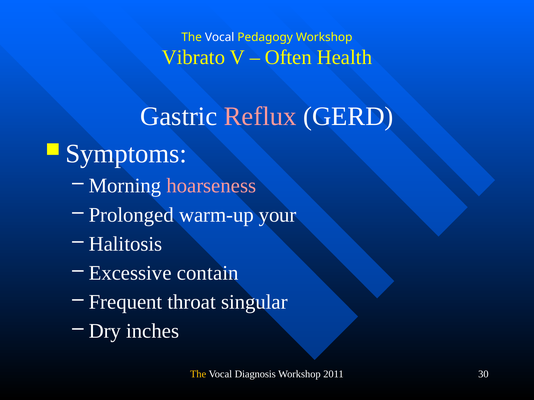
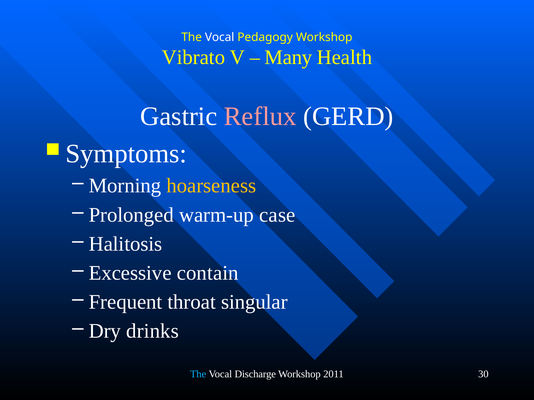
Often: Often -> Many (288, 57)
hoarseness colour: pink -> yellow (211, 186)
your: your -> case (277, 215)
inches: inches -> drinks (153, 332)
The colour: yellow -> light blue (198, 375)
Diagnosis: Diagnosis -> Discharge (255, 375)
